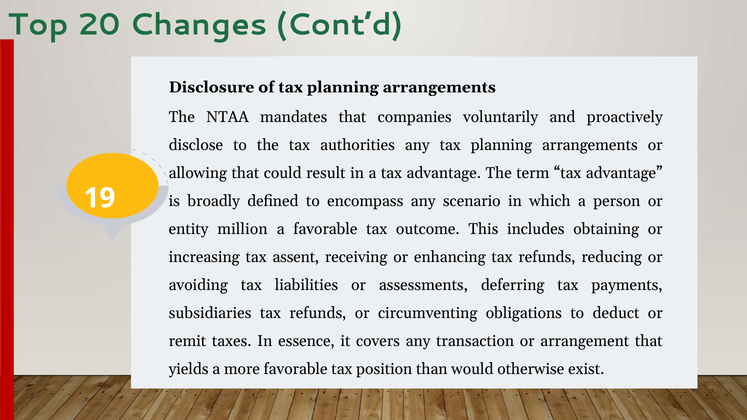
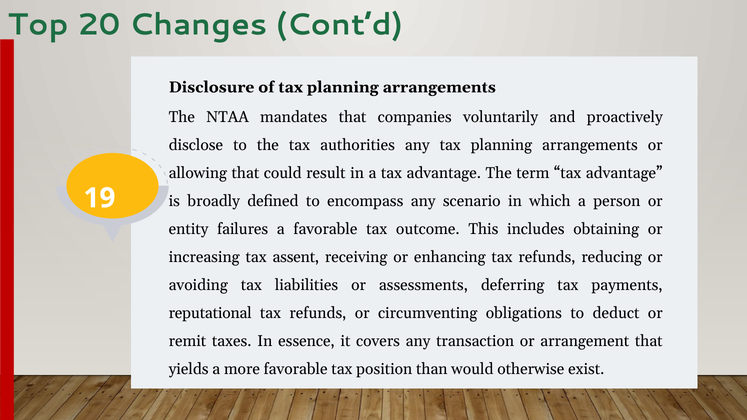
million: million -> failures (243, 229)
subsidiaries: subsidiaries -> reputational (210, 313)
